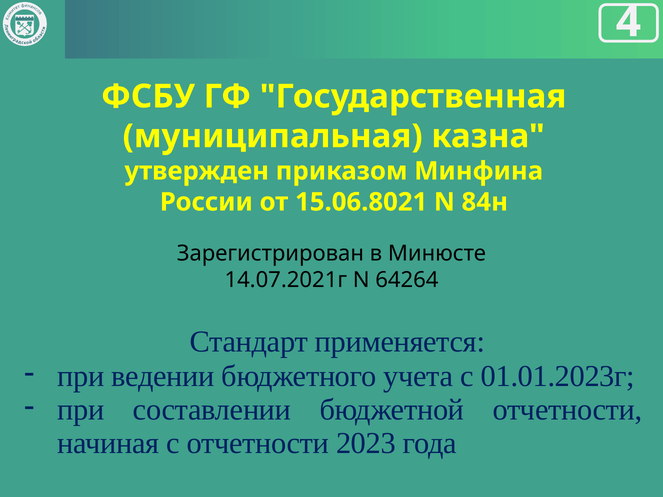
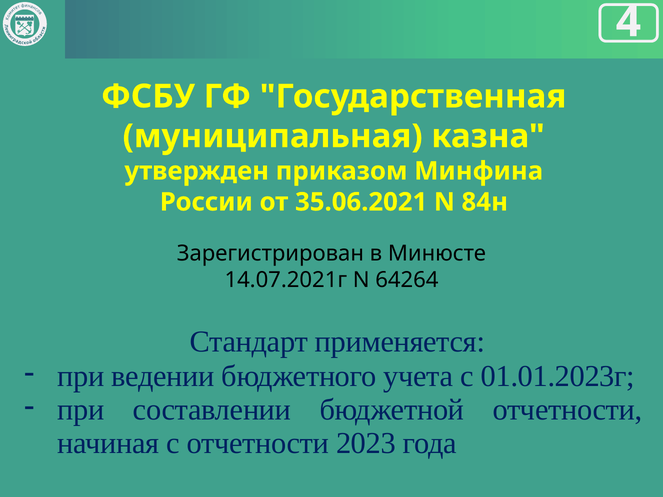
15.06.8021: 15.06.8021 -> 35.06.2021 (361, 202)
